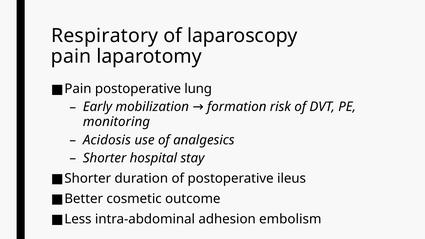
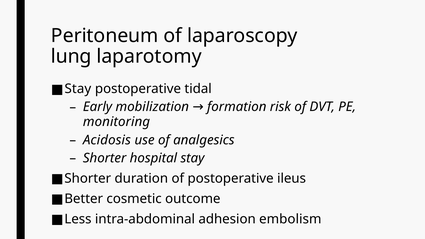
Respiratory: Respiratory -> Peritoneum (105, 36)
pain: pain -> lung (71, 57)
Pain: Pain -> Stay (78, 89)
lung: lung -> tidal (198, 89)
